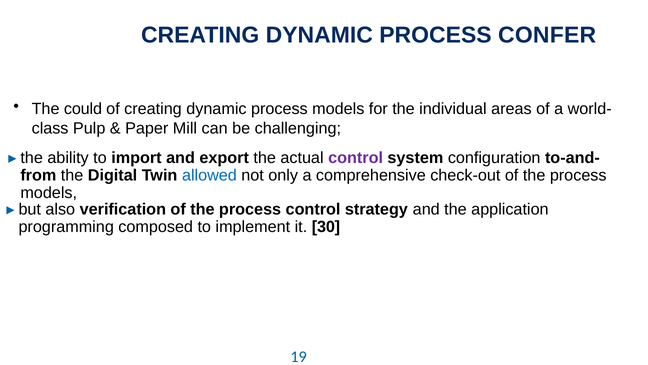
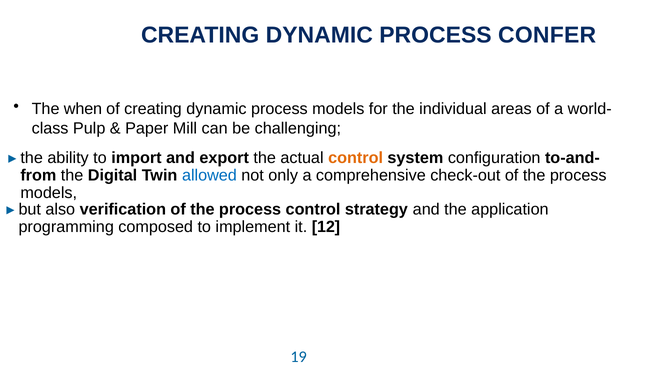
could: could -> when (83, 109)
control colour: purple -> orange (356, 158)
30: 30 -> 12 (326, 227)
